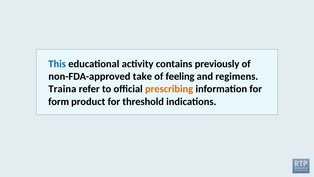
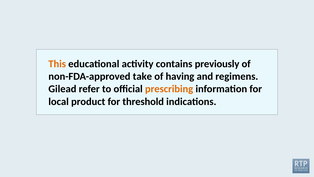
This colour: blue -> orange (57, 64)
feeling: feeling -> having (180, 76)
Traina: Traina -> Gilead (62, 89)
form: form -> local (59, 101)
